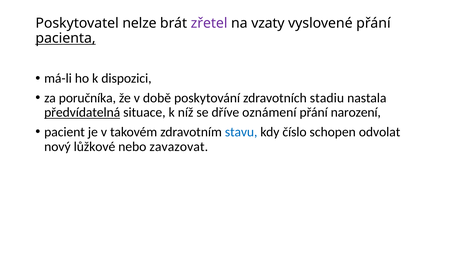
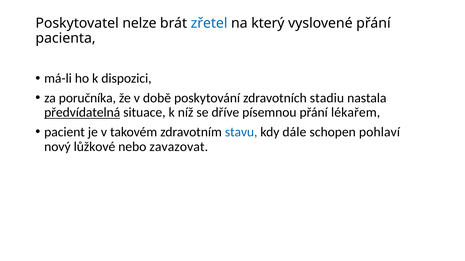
zřetel colour: purple -> blue (209, 23)
vzaty: vzaty -> který (268, 23)
pacienta underline: present -> none (66, 38)
oznámení: oznámení -> písemnou (269, 113)
narození: narození -> lékařem (356, 113)
číslo: číslo -> dále (294, 132)
odvolat: odvolat -> pohlaví (379, 132)
